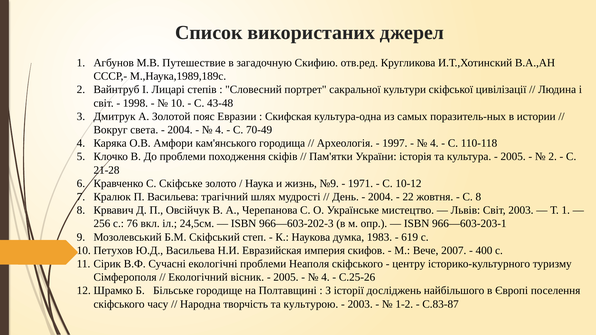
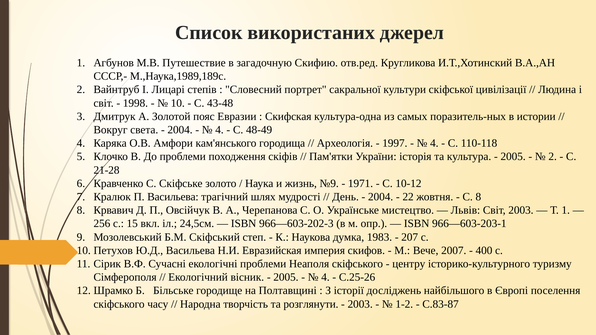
70-49: 70-49 -> 48-49 (259, 130)
76: 76 -> 15 (132, 224)
619: 619 -> 207 (410, 237)
культурою: культурою -> розглянути (311, 304)
